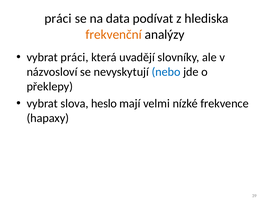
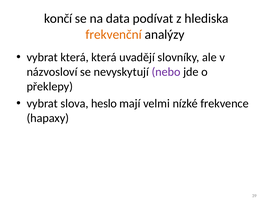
práci: práci -> končí (58, 18)
vybrat práci: práci -> která (75, 57)
nebo colour: blue -> purple (166, 72)
